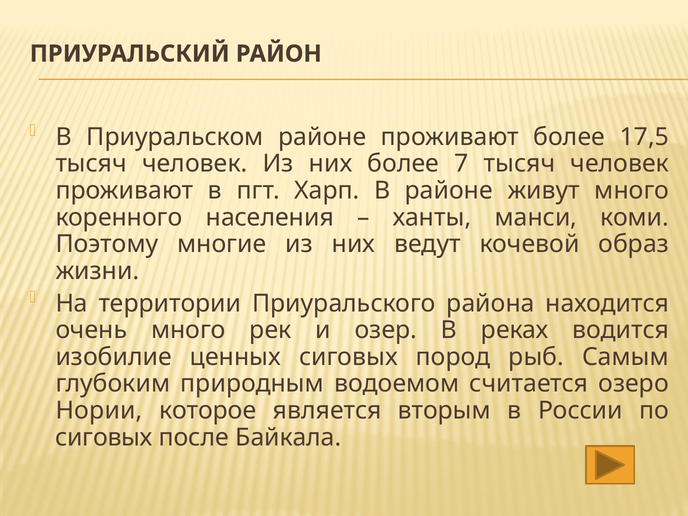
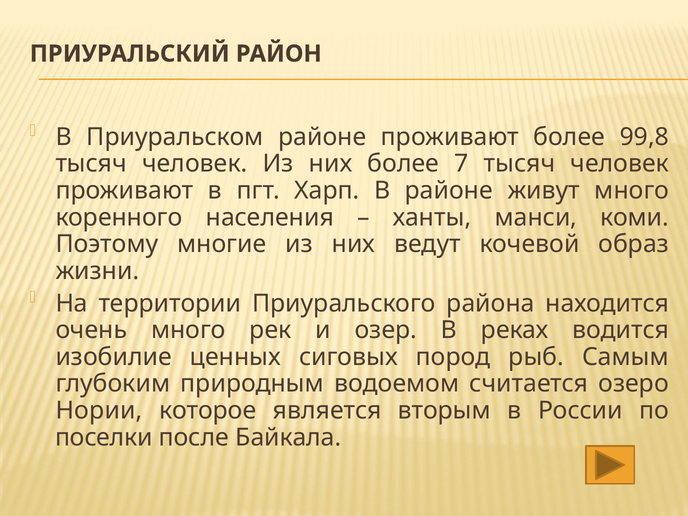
17,5: 17,5 -> 99,8 (644, 137)
сиговых: сиговых -> поселки (104, 437)
